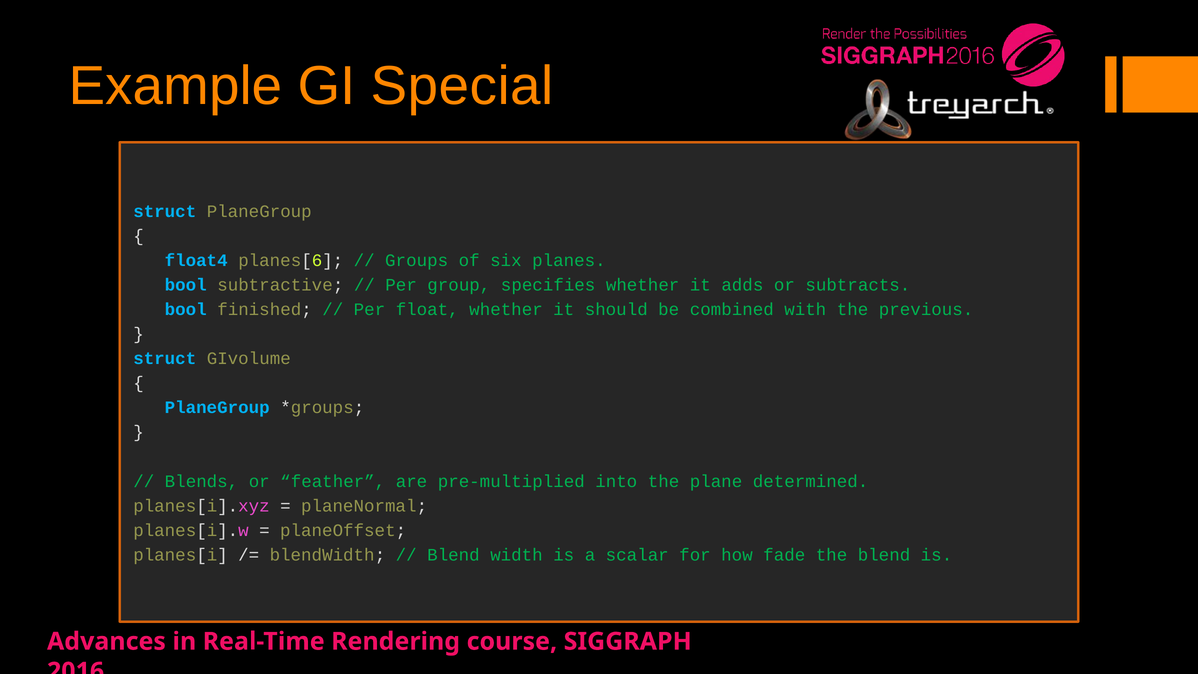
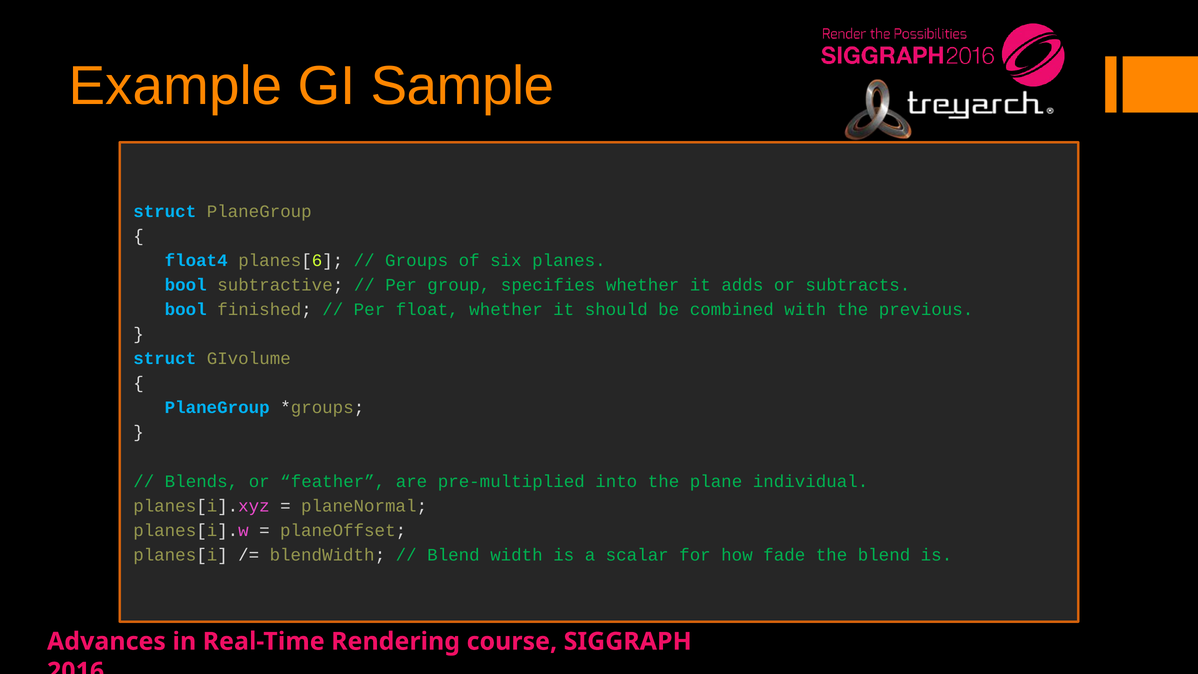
Special: Special -> Sample (463, 86)
determined: determined -> individual (811, 481)
